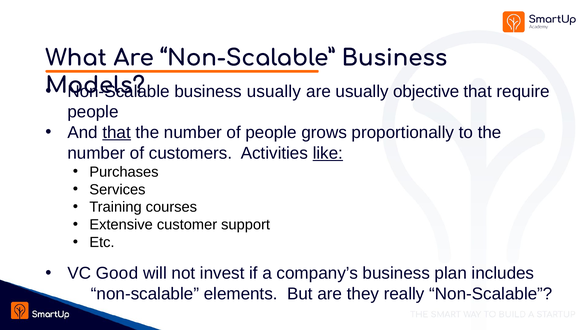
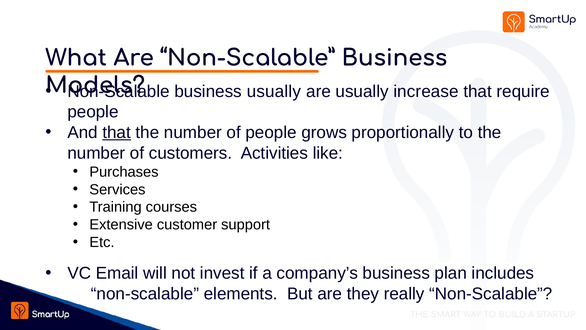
objective: objective -> increase (426, 91)
like underline: present -> none (328, 153)
Good: Good -> Email (117, 273)
